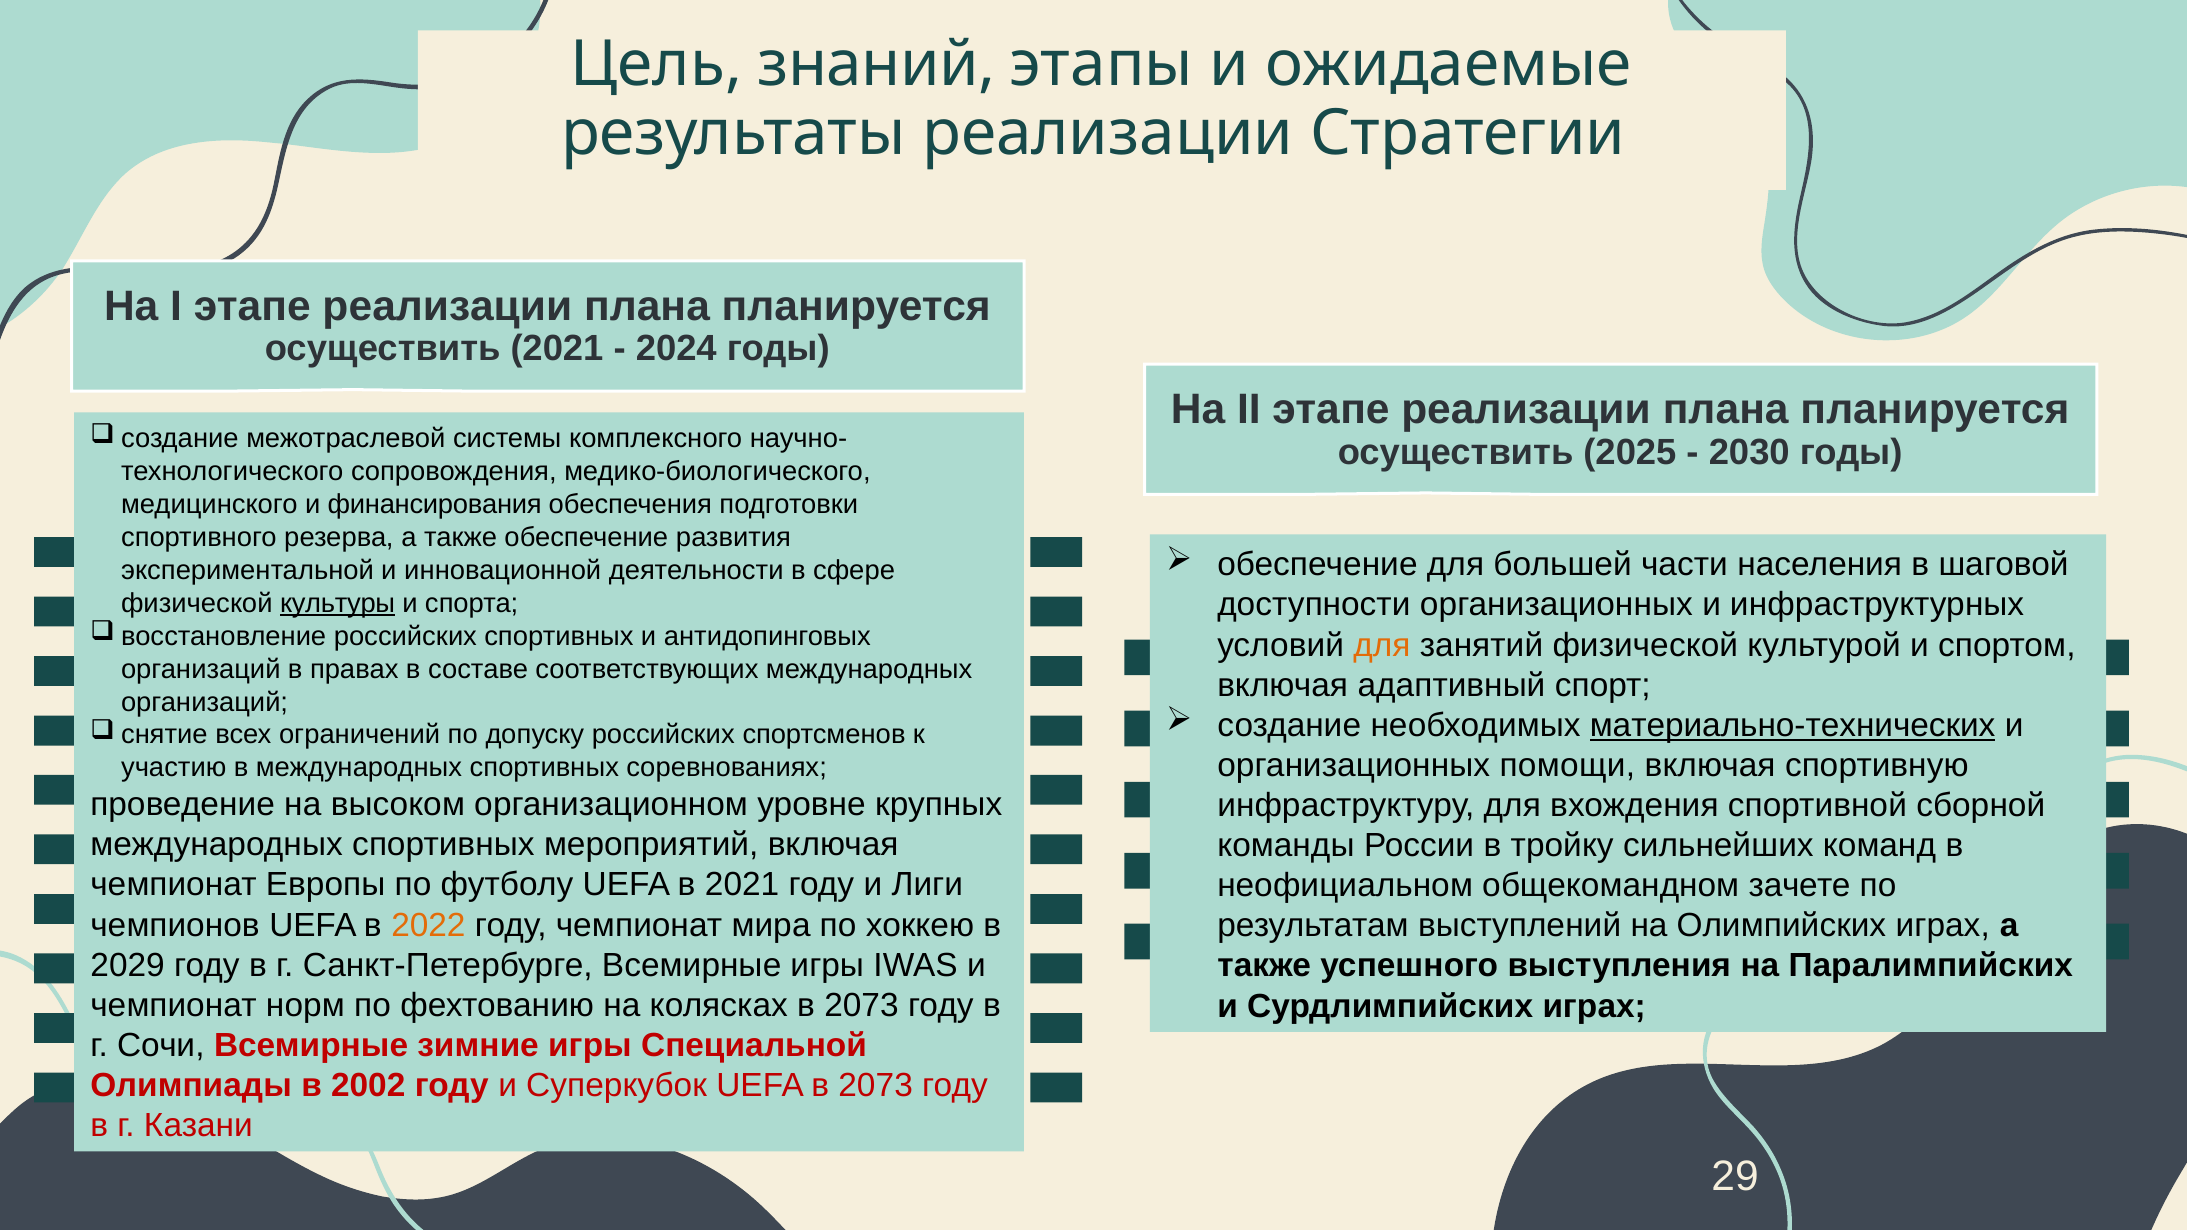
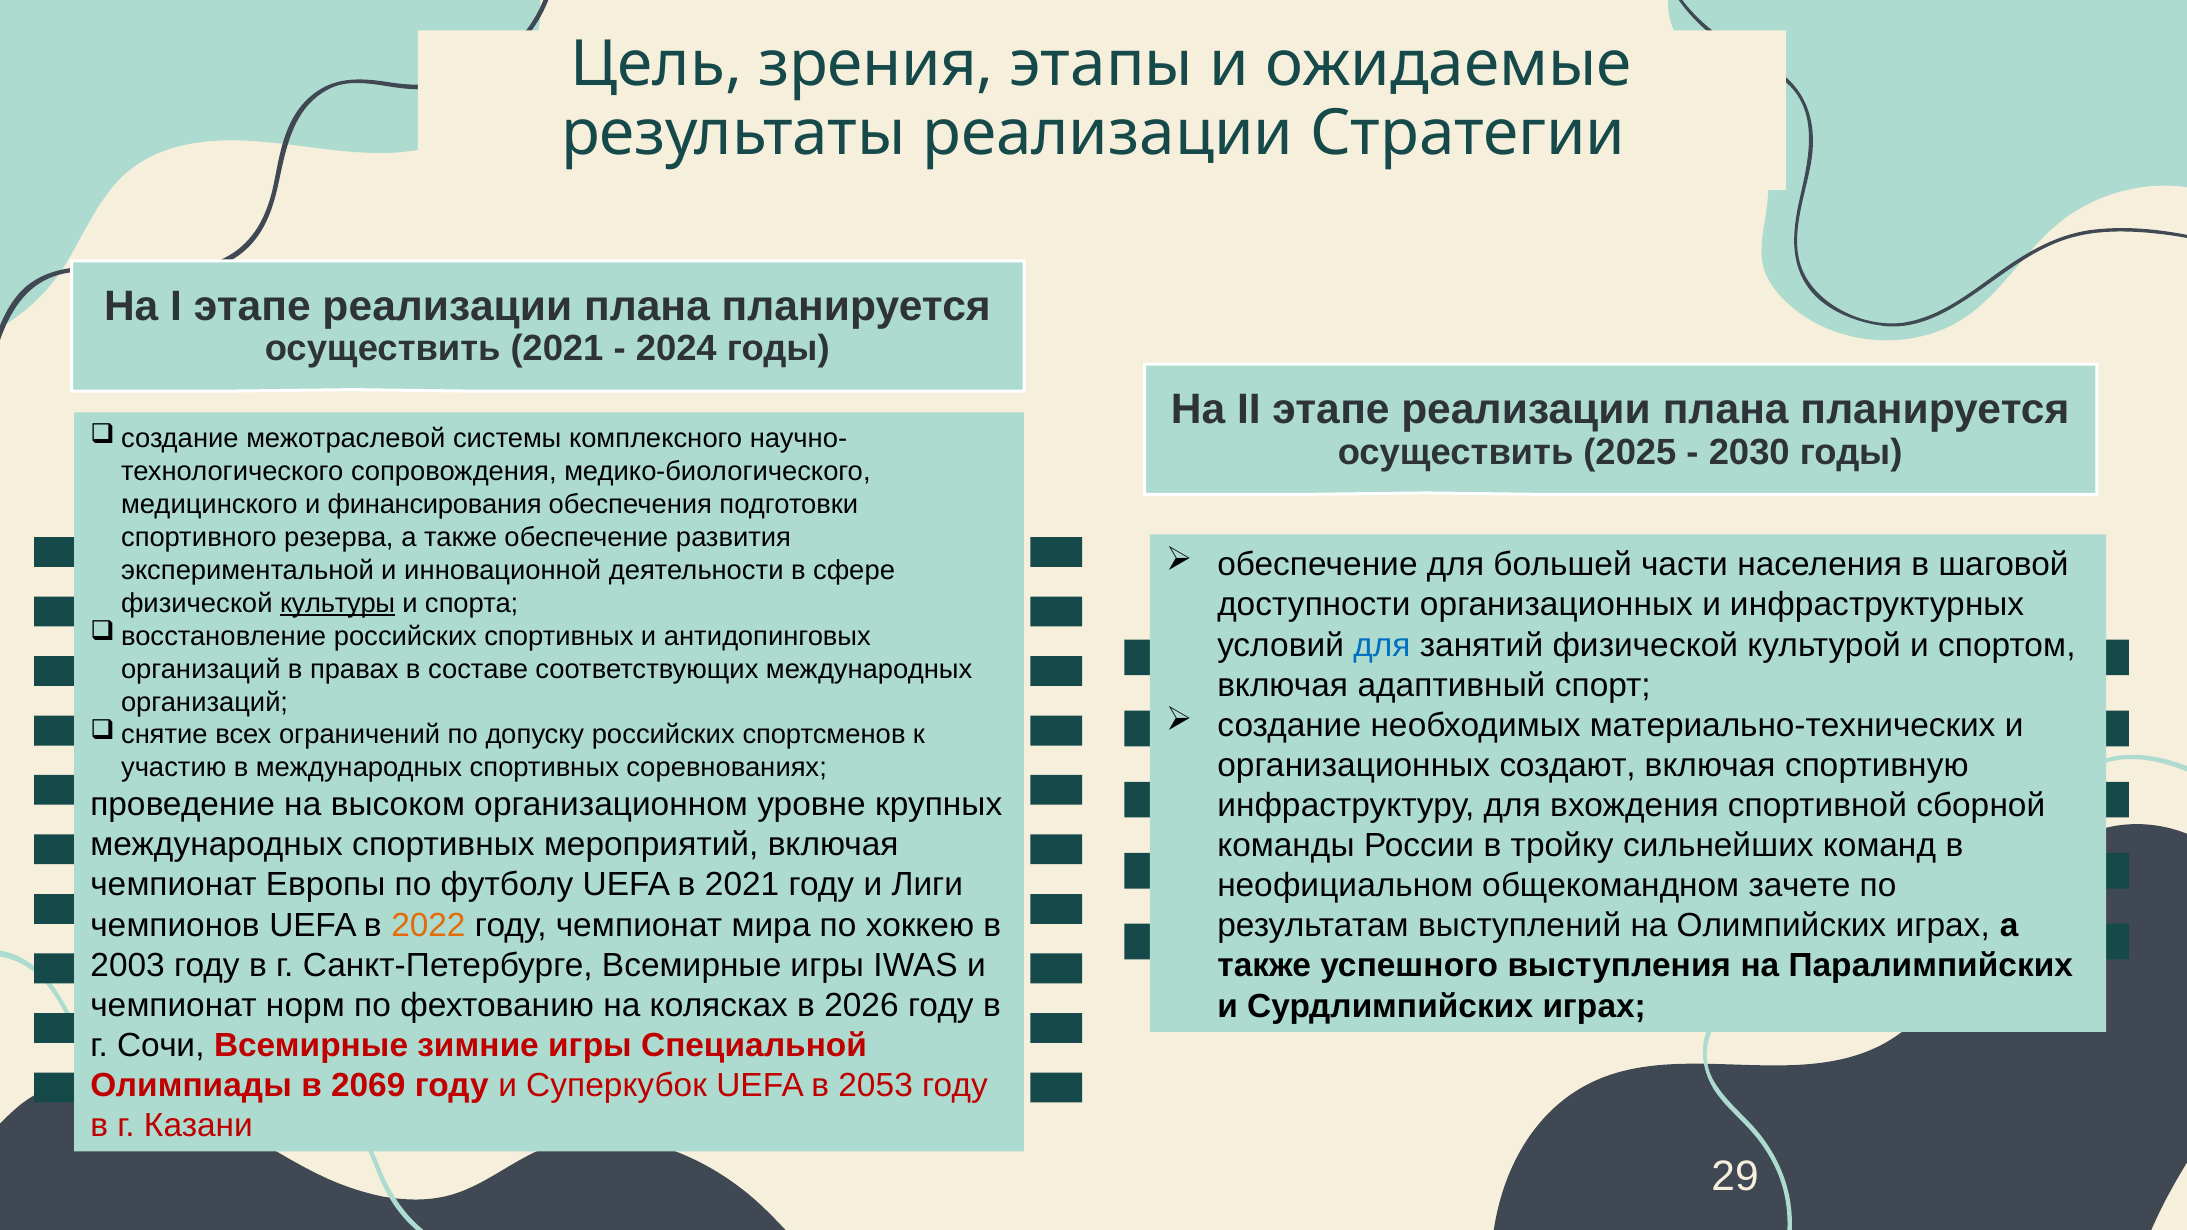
знаний: знаний -> зрения (876, 65)
для colour: orange -> blue (1382, 645)
материально-технических underline: present -> none (1793, 725)
помощи: помощи -> создают (1568, 766)
2029: 2029 -> 2003 (128, 965)
колясках в 2073: 2073 -> 2026 (861, 1006)
2002: 2002 -> 2069 (368, 1086)
UEFA в 2073: 2073 -> 2053 (876, 1086)
